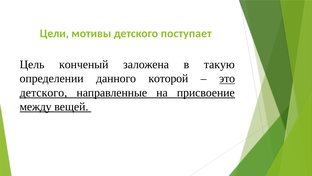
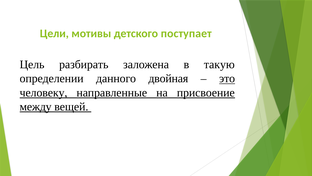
конченый: конченый -> разбирать (84, 64)
которой: которой -> двойная (168, 78)
детского: детского -> человеку (44, 92)
